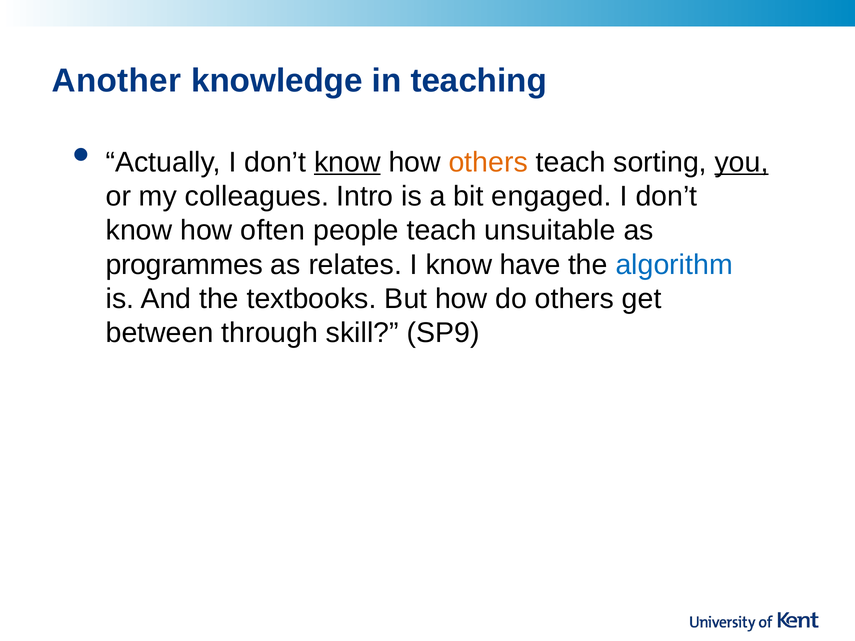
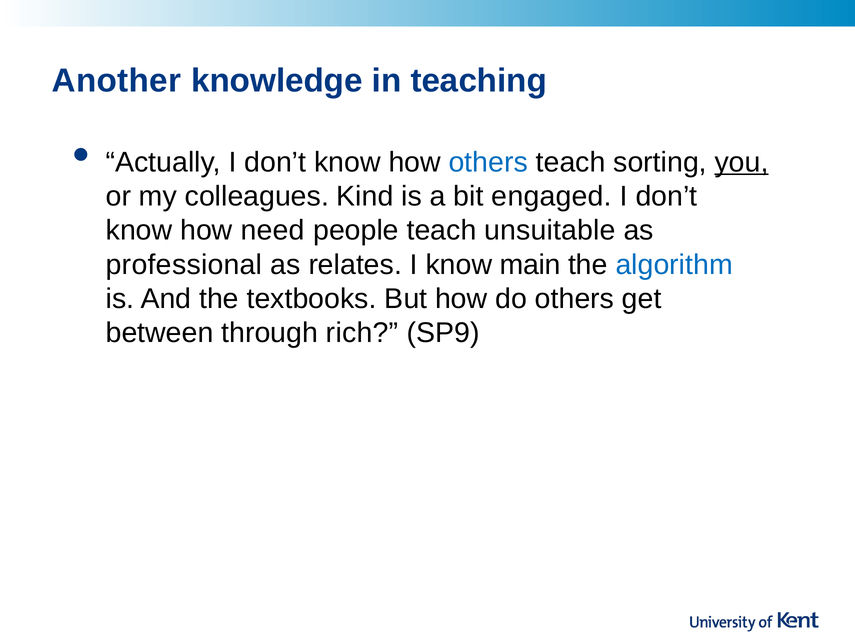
know underline: present -> none (347, 162)
others colour: orange -> blue (488, 162)
Intro: Intro -> Kind (365, 196)
often: often -> need (273, 231)
programmes: programmes -> professional (184, 265)
have: have -> main (530, 265)
skill: skill -> rich (362, 333)
